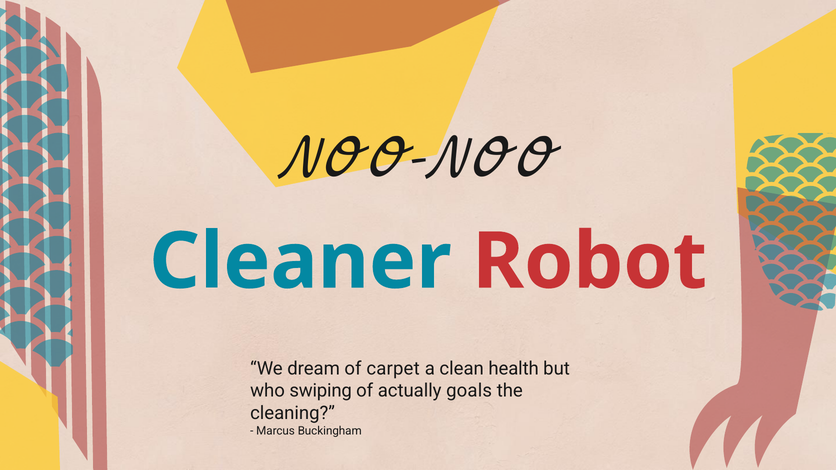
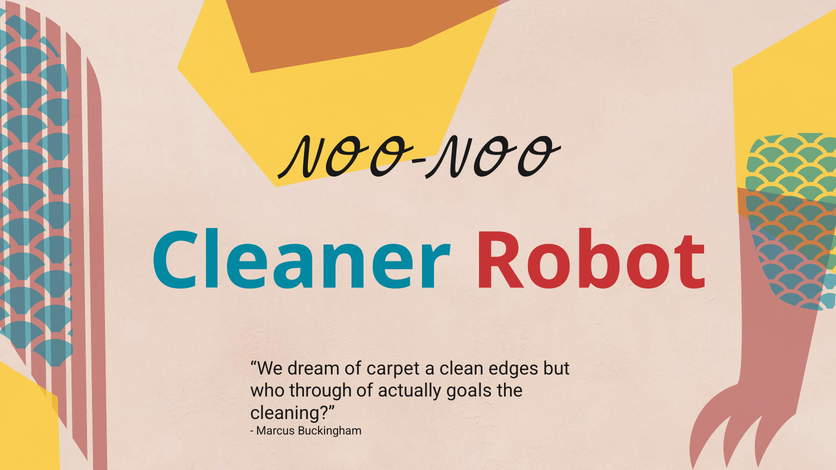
health: health -> edges (514, 369)
swiping: swiping -> through (321, 391)
